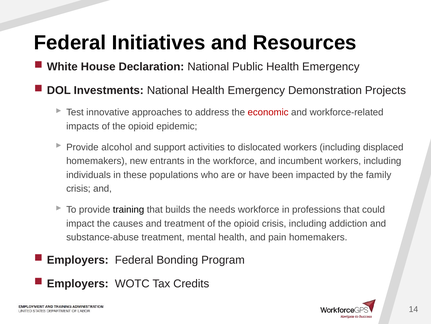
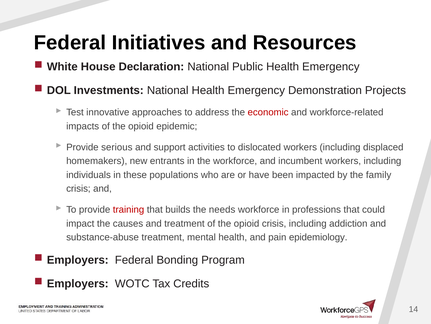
alcohol: alcohol -> serious (117, 147)
training colour: black -> red (129, 209)
pain homemakers: homemakers -> epidemiology (318, 237)
